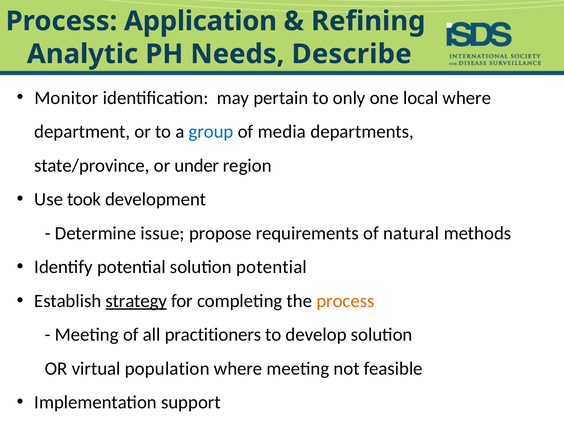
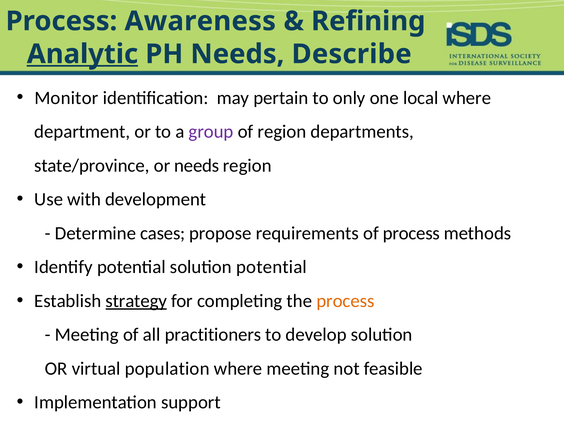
Application: Application -> Awareness (200, 21)
Analytic underline: none -> present (82, 54)
group colour: blue -> purple (211, 132)
of media: media -> region (282, 132)
or under: under -> needs (197, 166)
took: took -> with (84, 199)
issue: issue -> cases (163, 233)
of natural: natural -> process (411, 233)
